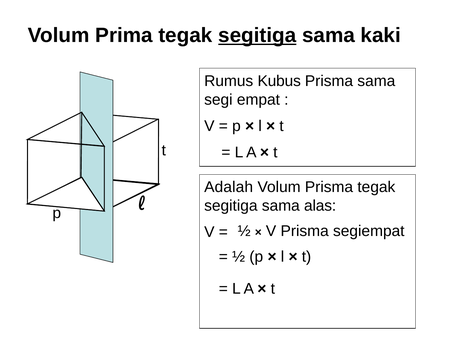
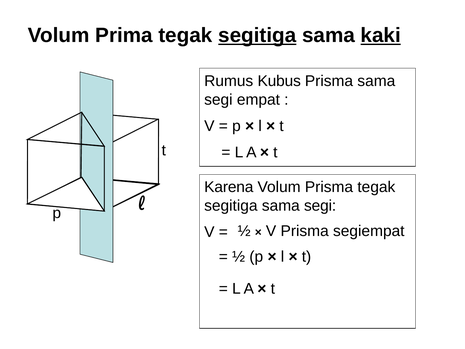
kaki underline: none -> present (381, 35)
Adalah: Adalah -> Karena (229, 187)
segitiga sama alas: alas -> segi (320, 206)
